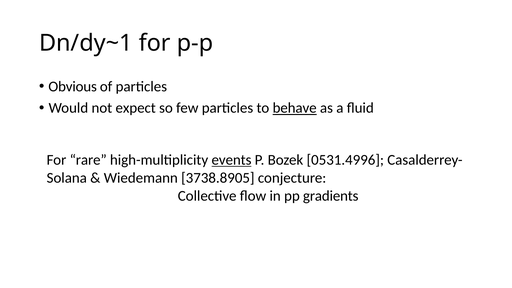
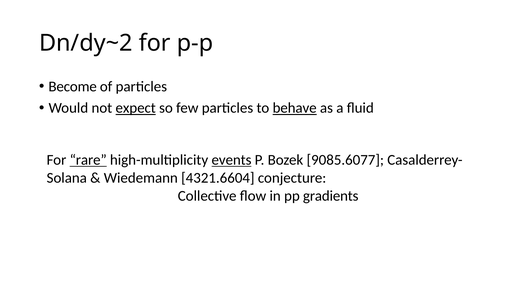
Dn/dy~1: Dn/dy~1 -> Dn/dy~2 (86, 43)
Obvious: Obvious -> Become (73, 87)
expect underline: none -> present (136, 108)
rare underline: none -> present (88, 160)
0531.4996: 0531.4996 -> 9085.6077 (345, 160)
3738.8905: 3738.8905 -> 4321.6604 (218, 178)
